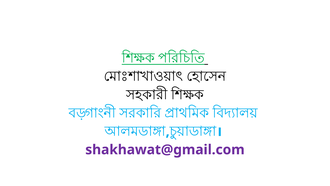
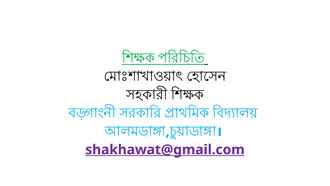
shakhawat@gmail.com underline: none -> present (165, 149)
